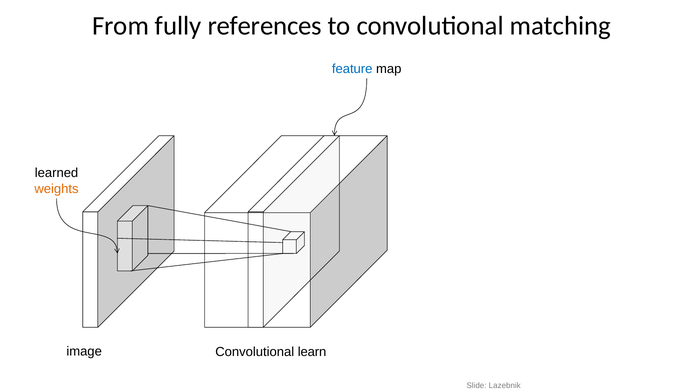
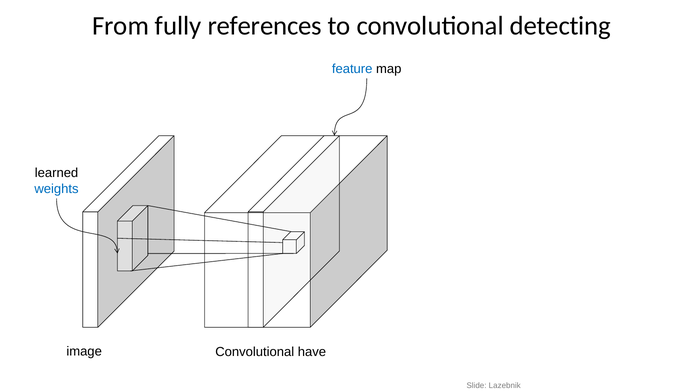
matching: matching -> detecting (560, 26)
weights colour: orange -> blue (57, 189)
learn: learn -> have (312, 351)
